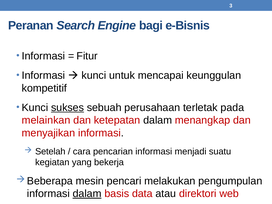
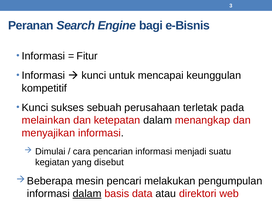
sukses underline: present -> none (68, 108)
Setelah: Setelah -> Dimulai (50, 151)
bekerja: bekerja -> disebut (109, 162)
